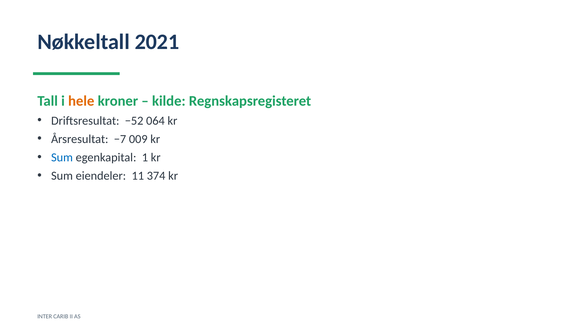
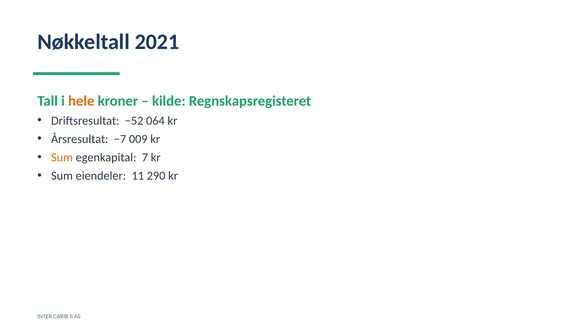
Sum colour: blue -> orange (62, 157)
1: 1 -> 7 (145, 157)
374: 374 -> 290 (156, 176)
